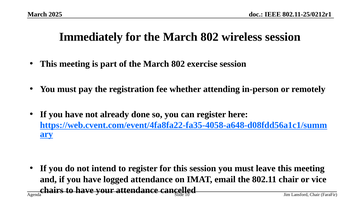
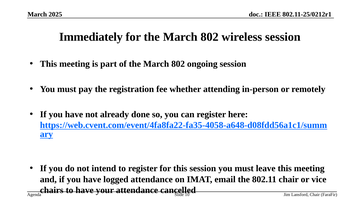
exercise: exercise -> ongoing (202, 64)
